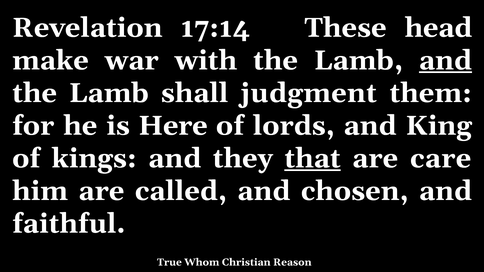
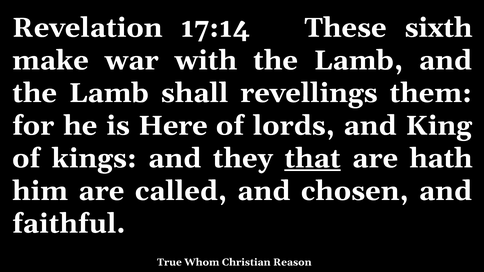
head: head -> sixth (438, 28)
and underline: present -> none (445, 60)
judgment: judgment -> revellings (309, 93)
care: care -> hath (441, 159)
